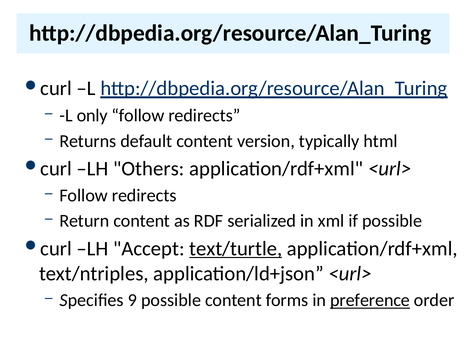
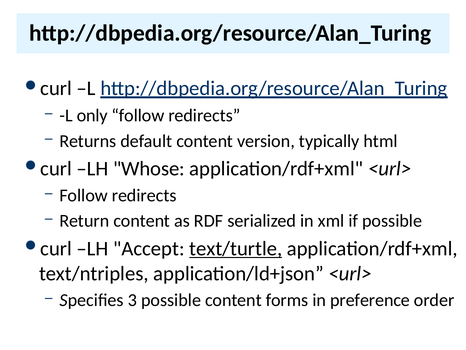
Others: Others -> Whose (149, 168)
9: 9 -> 3 (132, 300)
preference underline: present -> none (370, 300)
